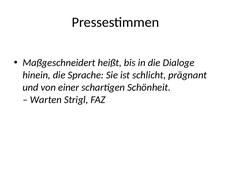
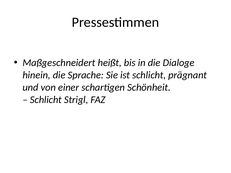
Warten: Warten -> Schlicht (46, 100)
